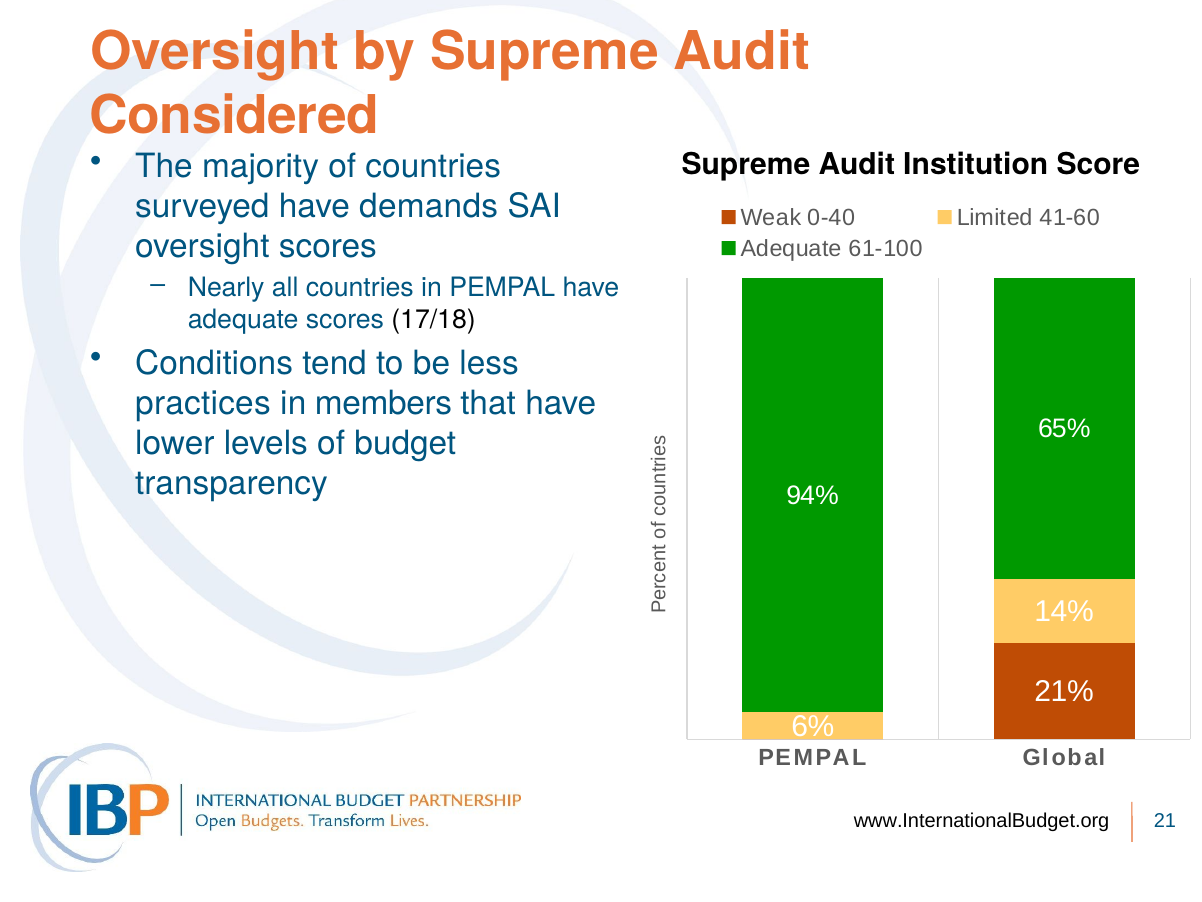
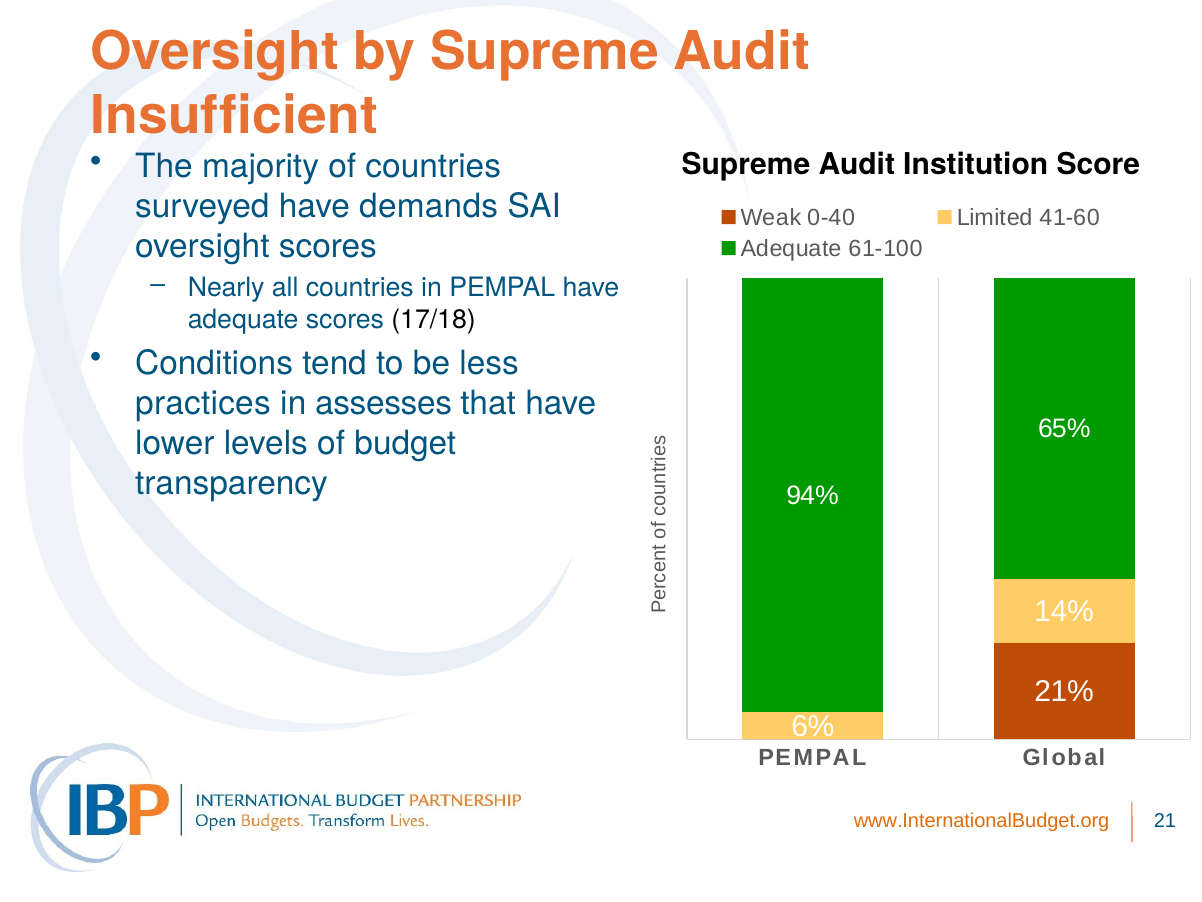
Considered: Considered -> Insufficient (234, 116)
members: members -> assesses (384, 403)
www.InternationalBudget.org colour: black -> orange (982, 821)
